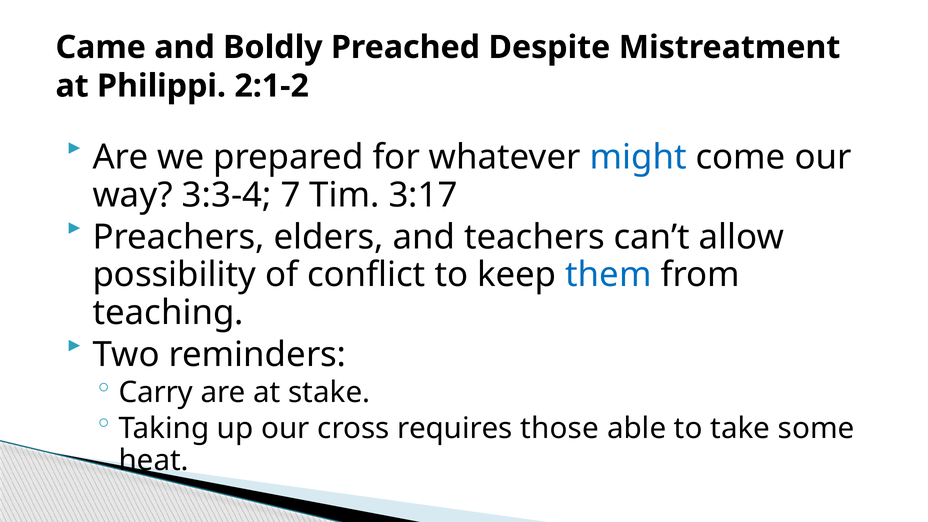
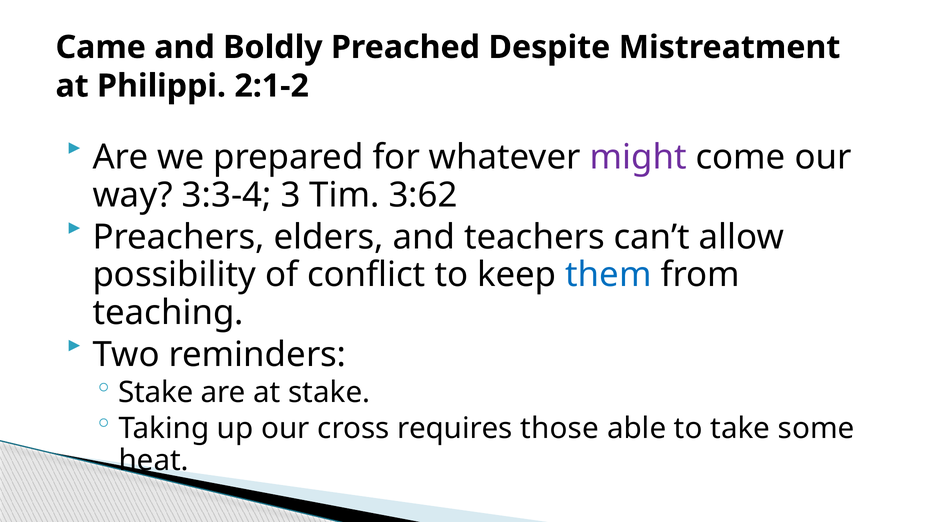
might colour: blue -> purple (638, 157)
7: 7 -> 3 (290, 195)
3:17: 3:17 -> 3:62 (423, 195)
Carry: Carry -> Stake (156, 393)
